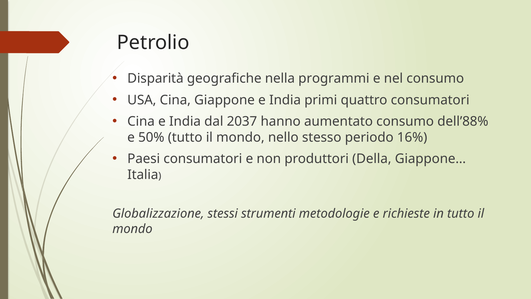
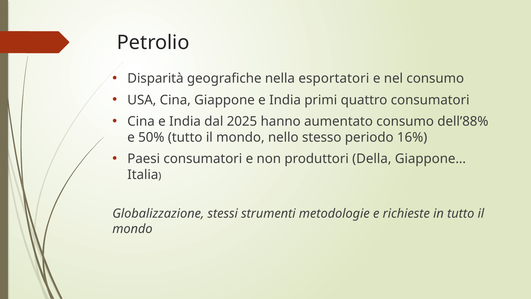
programmi: programmi -> esportatori (334, 78)
2037: 2037 -> 2025 (242, 121)
